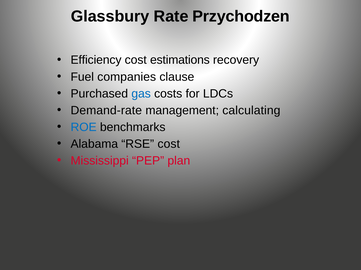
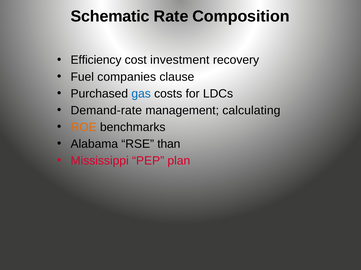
Glassbury: Glassbury -> Schematic (110, 16)
Przychodzen: Przychodzen -> Composition (241, 16)
estimations: estimations -> investment (180, 60)
ROE colour: blue -> orange (84, 127)
RSE cost: cost -> than (169, 144)
